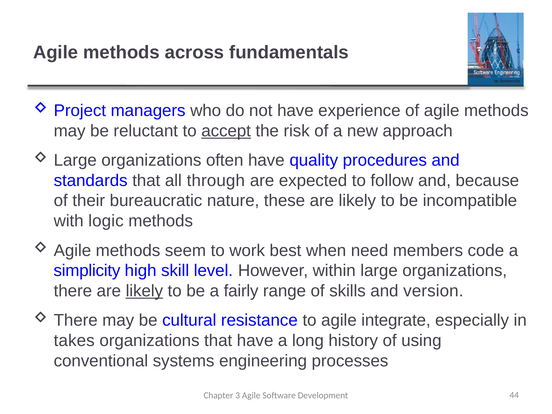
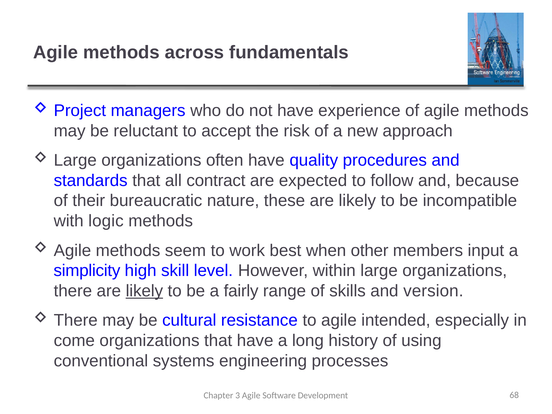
accept underline: present -> none (226, 131)
through: through -> contract (216, 181)
need: need -> other (370, 250)
code: code -> input (486, 250)
integrate: integrate -> intended (396, 320)
takes: takes -> come (74, 341)
44: 44 -> 68 (514, 395)
